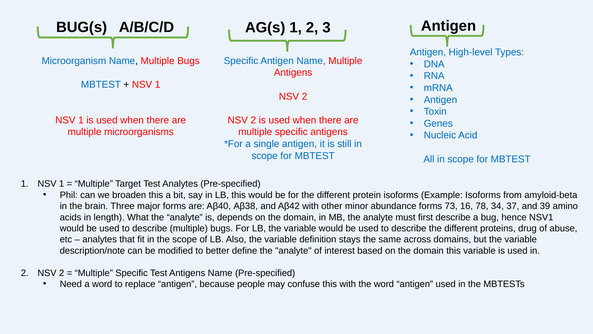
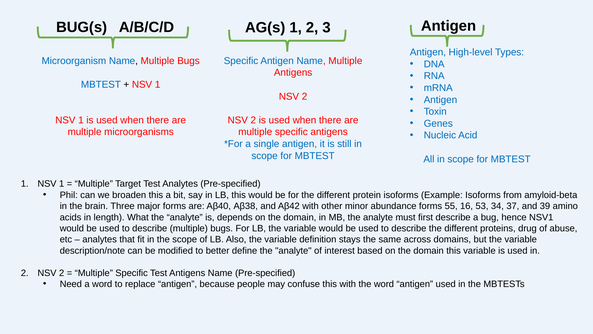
73: 73 -> 55 (451, 206)
78: 78 -> 53 (482, 206)
